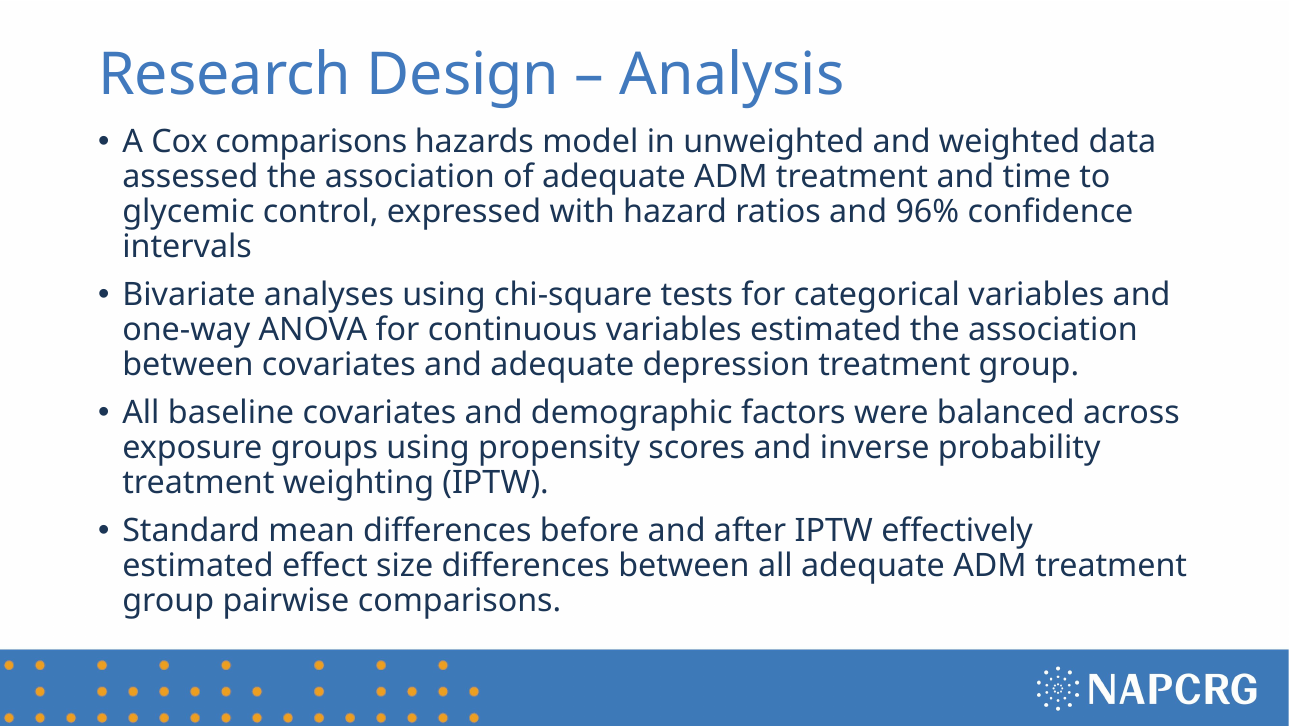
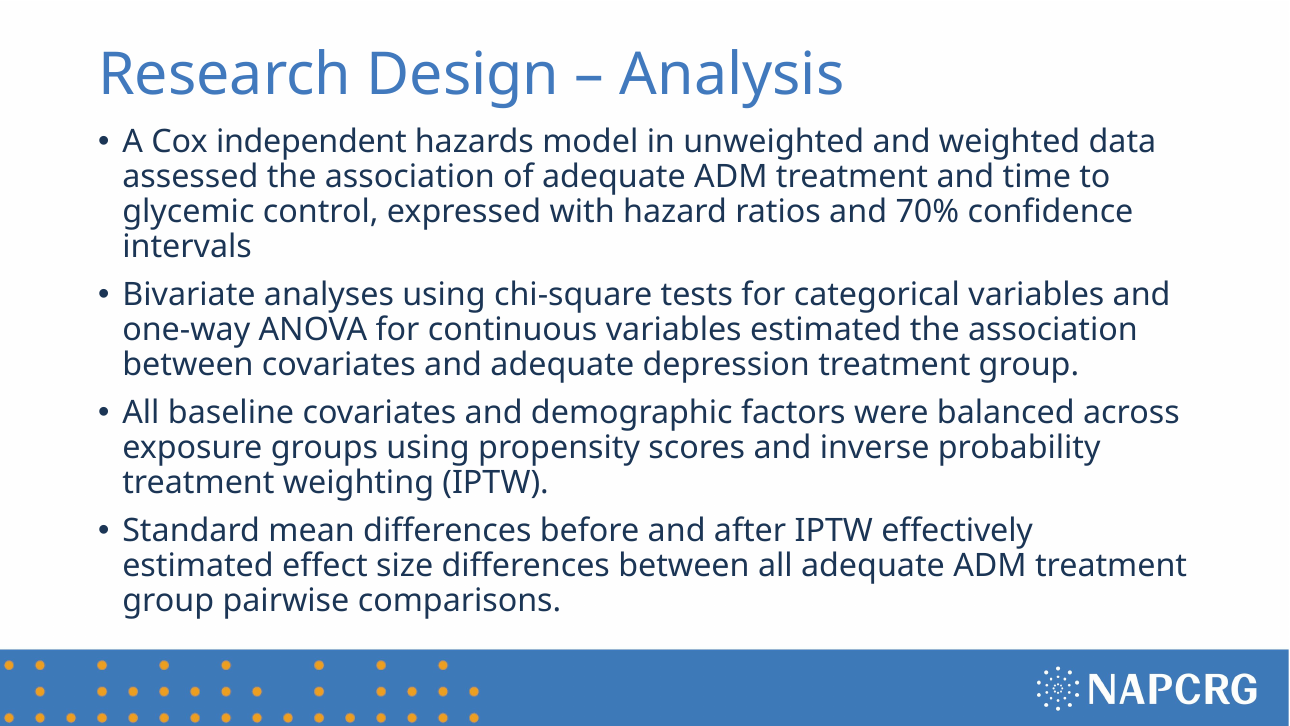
Cox comparisons: comparisons -> independent (311, 142)
96%: 96% -> 70% (927, 212)
